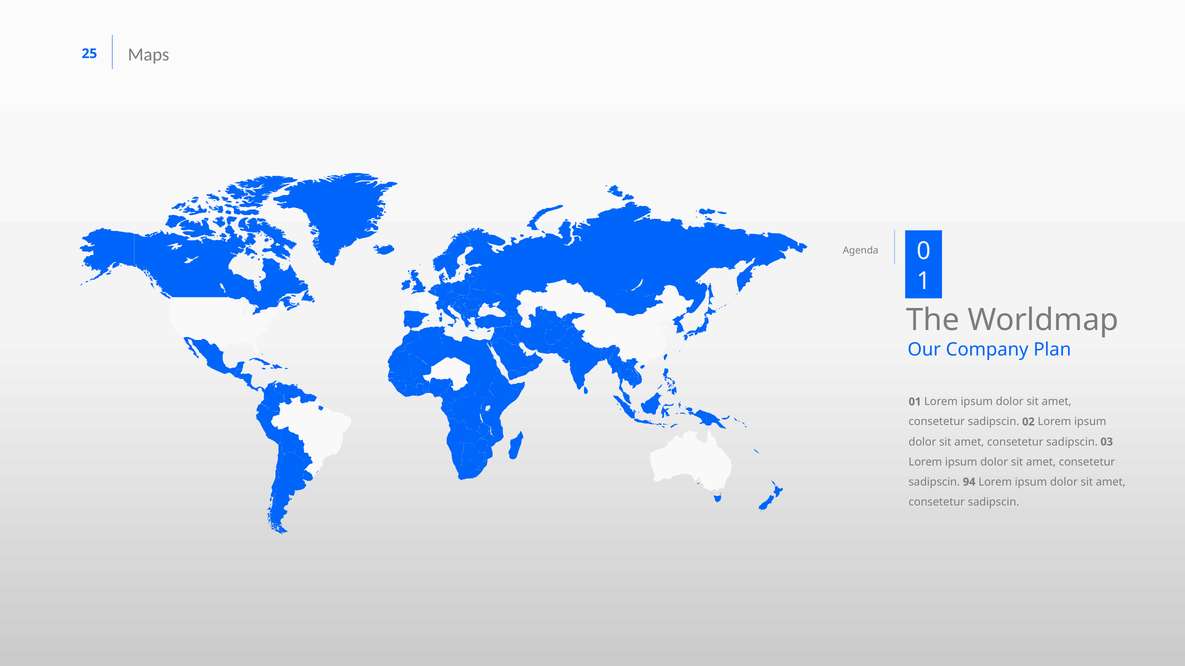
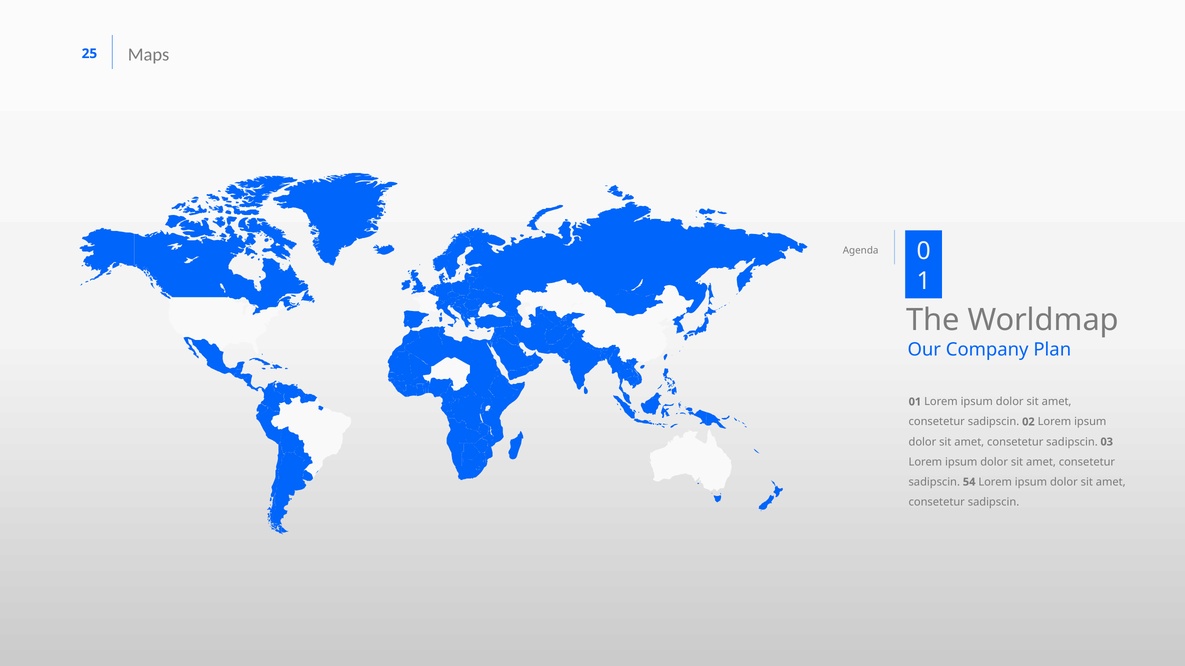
94: 94 -> 54 (969, 482)
